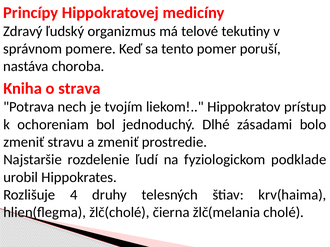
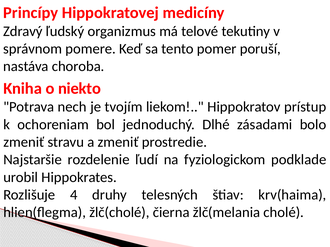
strava: strava -> niekto (79, 89)
